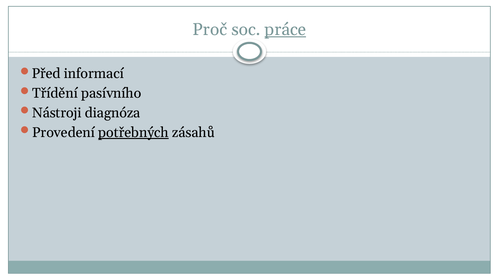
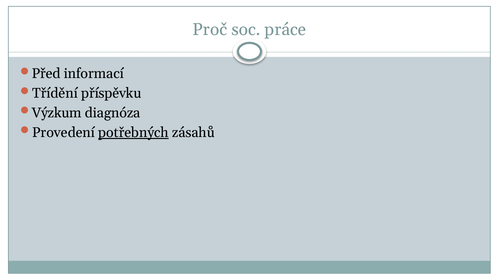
práce underline: present -> none (285, 29)
pasívního: pasívního -> příspěvku (111, 93)
Nástroji: Nástroji -> Výzkum (57, 113)
